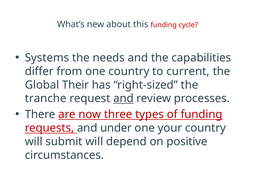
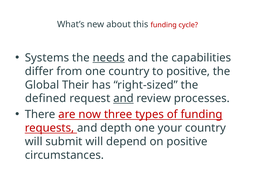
needs underline: none -> present (109, 58)
to current: current -> positive (188, 71)
tranche: tranche -> defined (46, 99)
under: under -> depth (116, 128)
